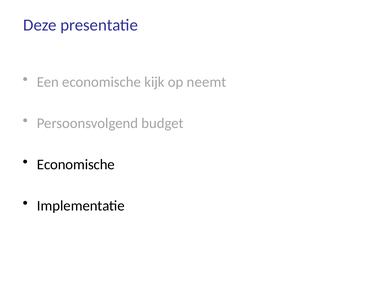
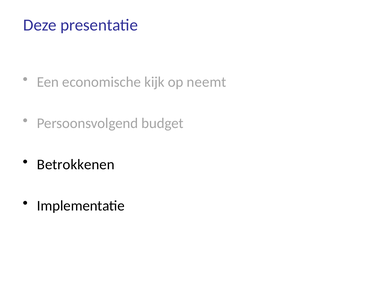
Economische: Economische -> Betrokkenen (76, 165)
